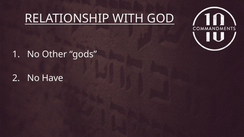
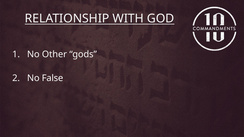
Have: Have -> False (52, 78)
